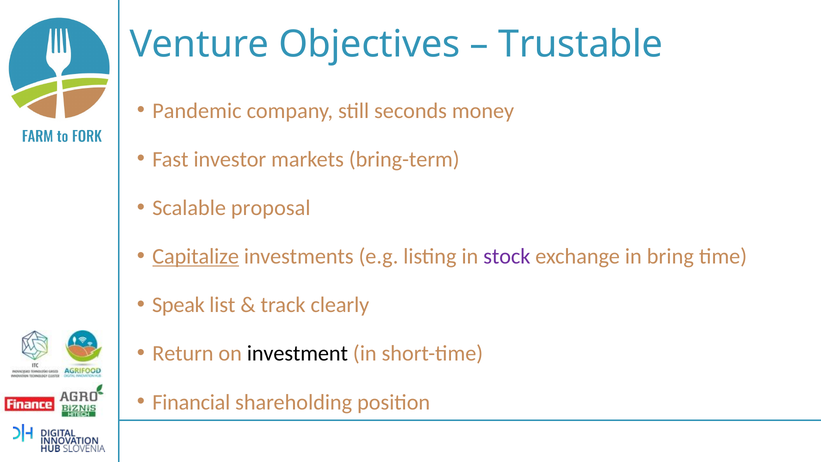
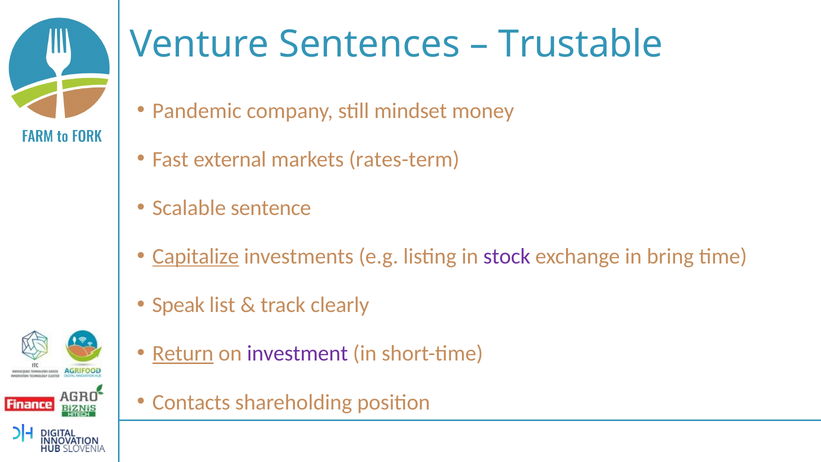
Objectives: Objectives -> Sentences (369, 44)
seconds: seconds -> mindset (411, 111)
investor: investor -> external (230, 159)
bring-term: bring-term -> rates-term (404, 159)
proposal: proposal -> sentence (271, 208)
Return underline: none -> present (183, 354)
investment colour: black -> purple (297, 354)
Financial: Financial -> Contacts (191, 402)
